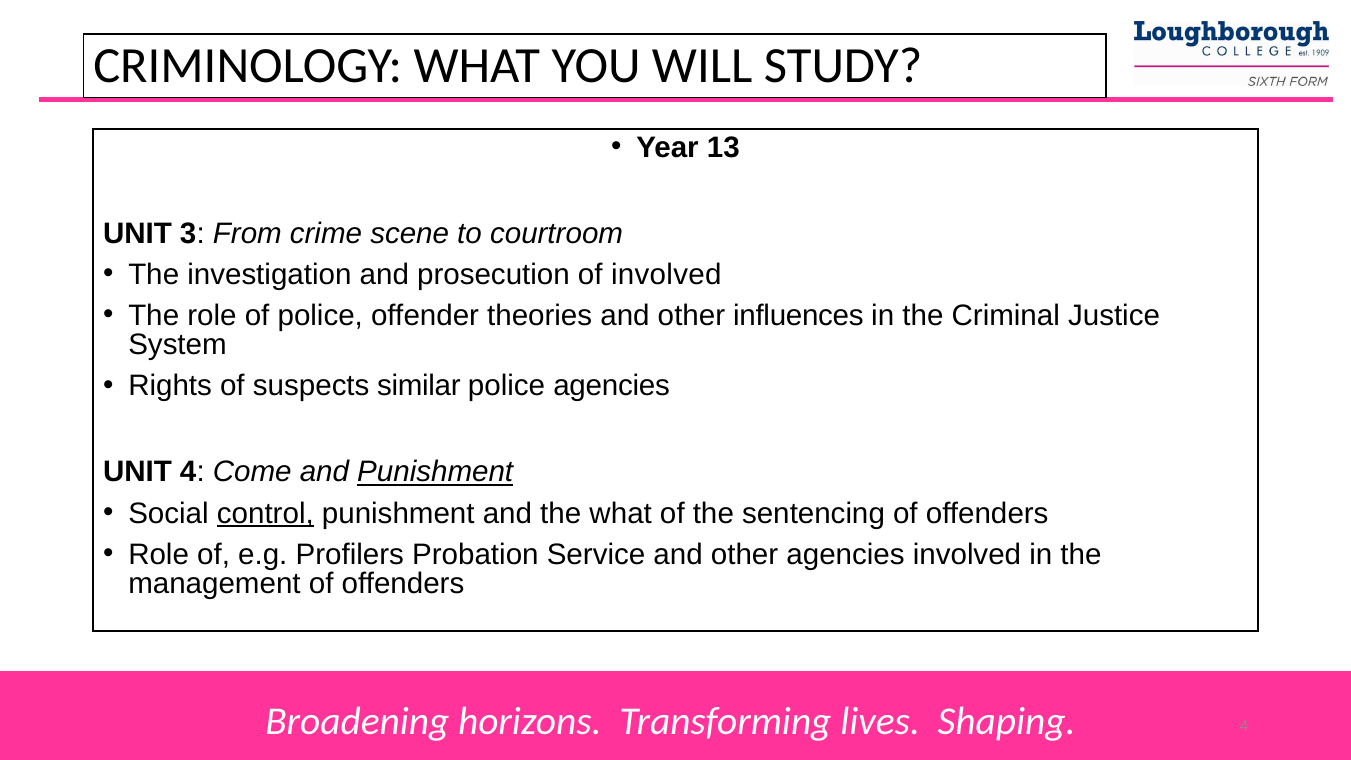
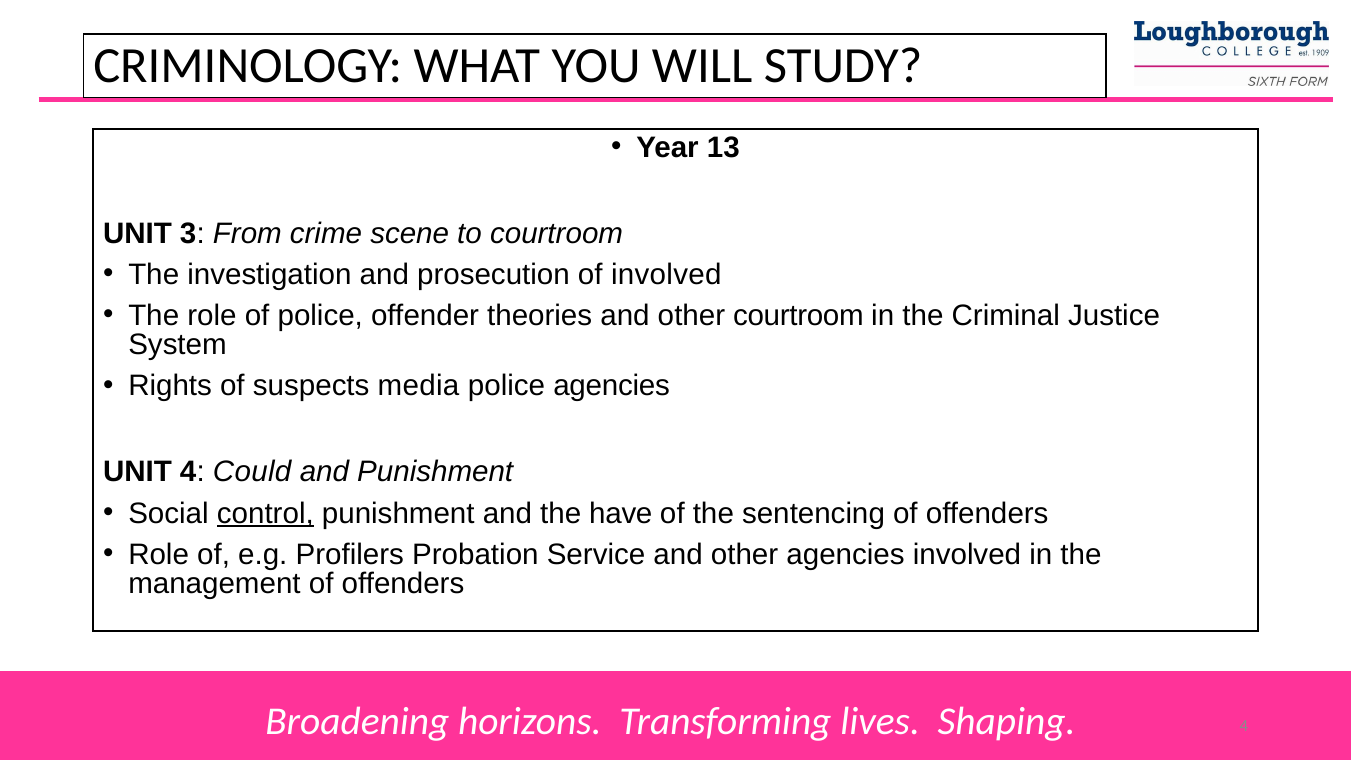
other influences: influences -> courtroom (798, 316)
similar: similar -> media (419, 386)
Come: Come -> Could (252, 472)
Punishment underline: present -> none (435, 472)
the what: what -> have (621, 513)
